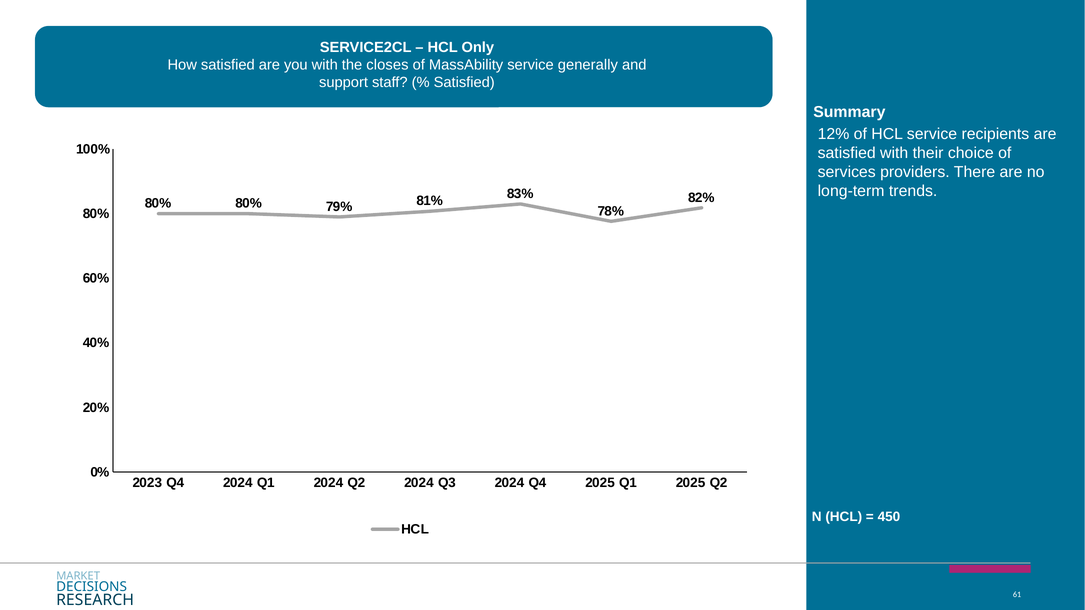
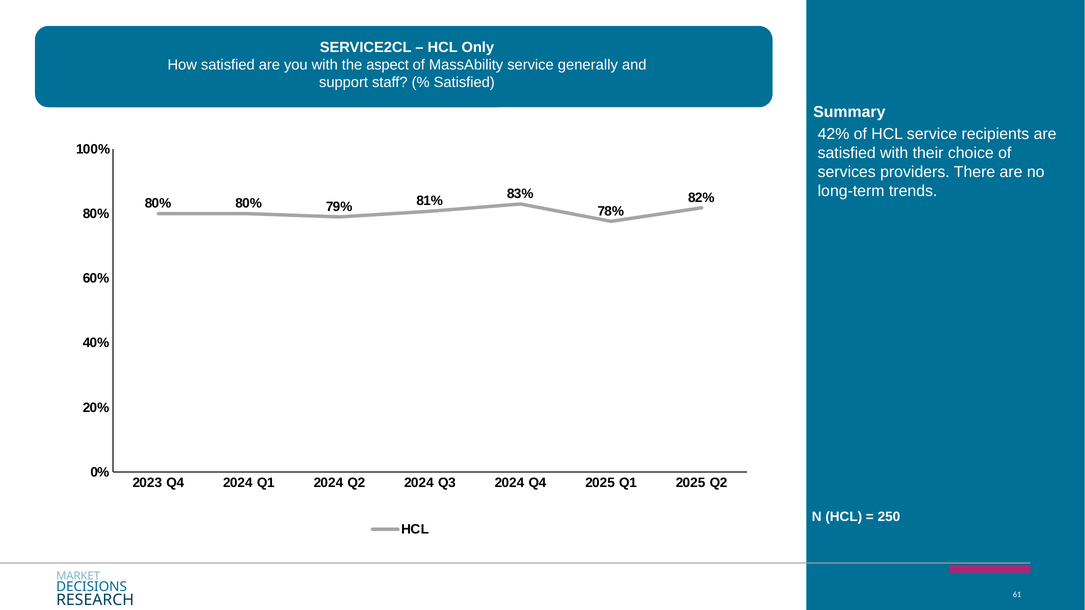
closes: closes -> aspect (388, 65)
12%: 12% -> 42% (834, 134)
450: 450 -> 250 (889, 517)
